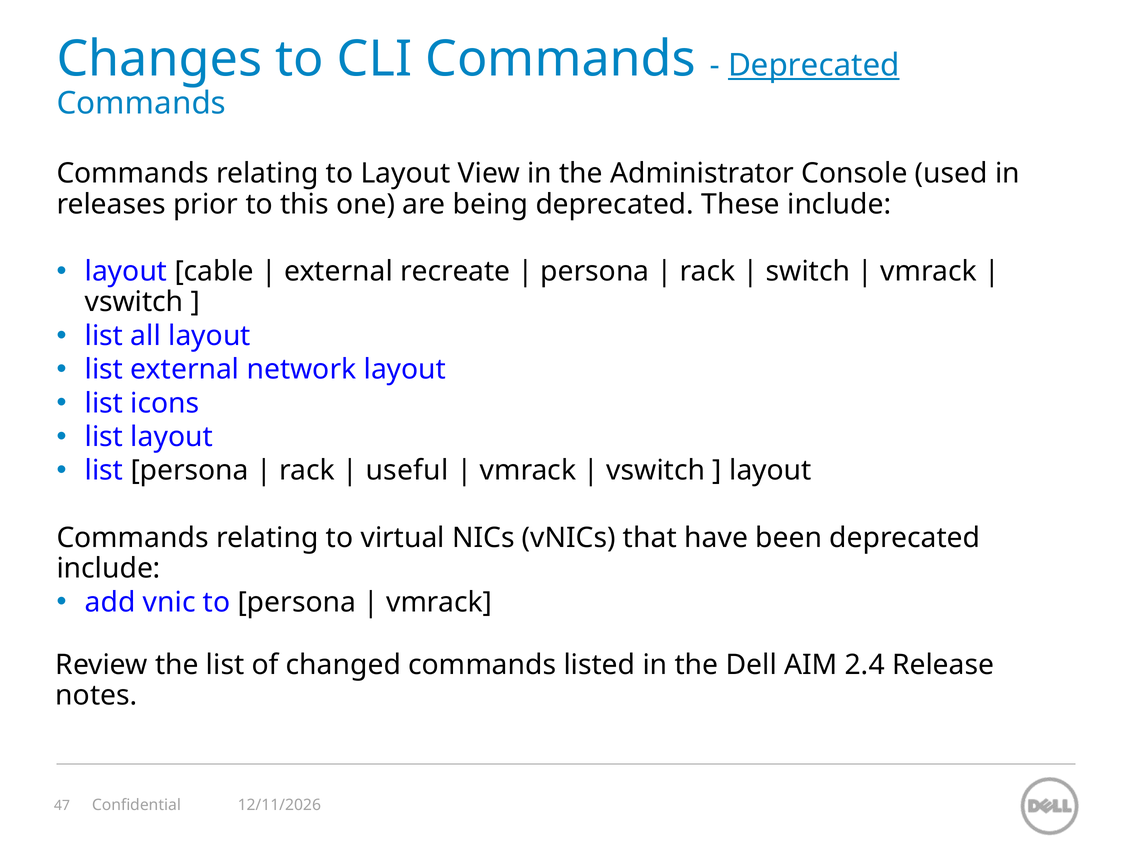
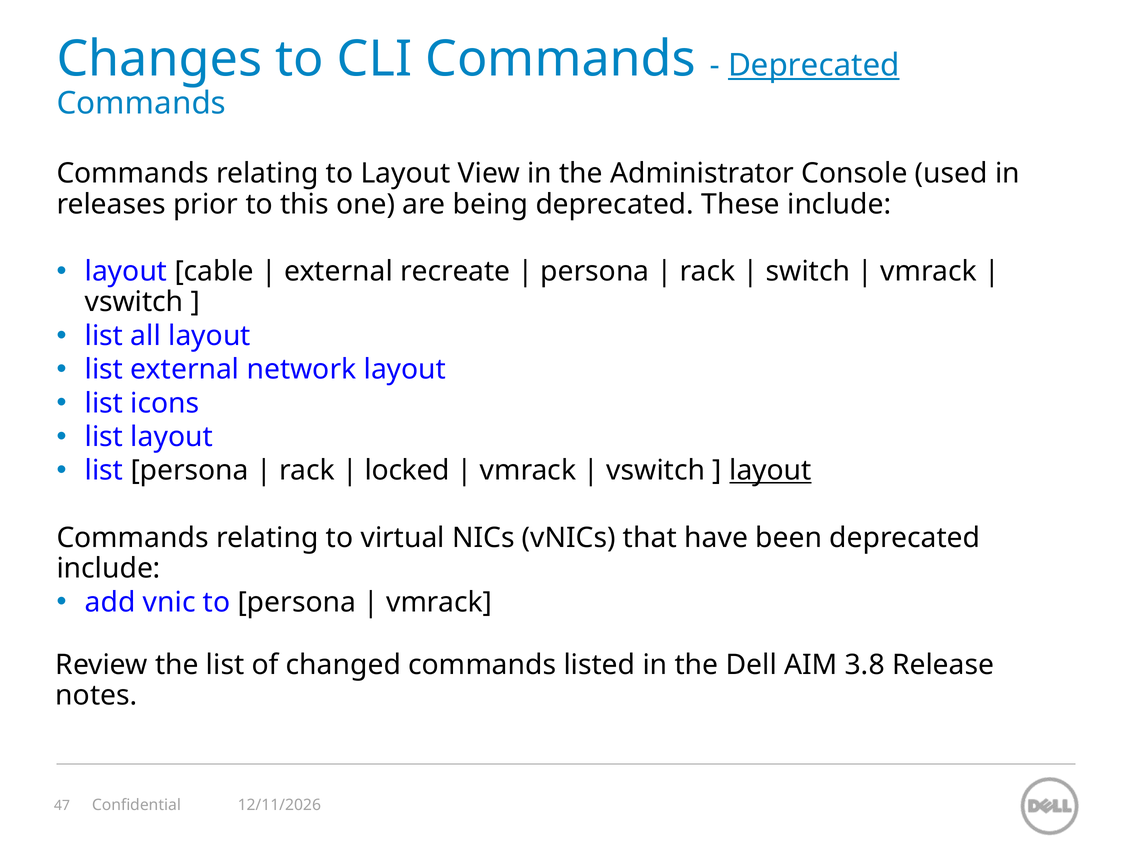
useful: useful -> locked (407, 471)
layout underline: none -> present (770, 471)
2.4: 2.4 -> 3.8 (865, 665)
